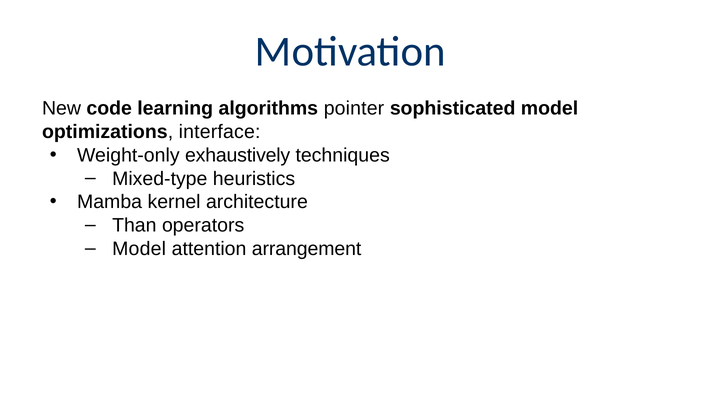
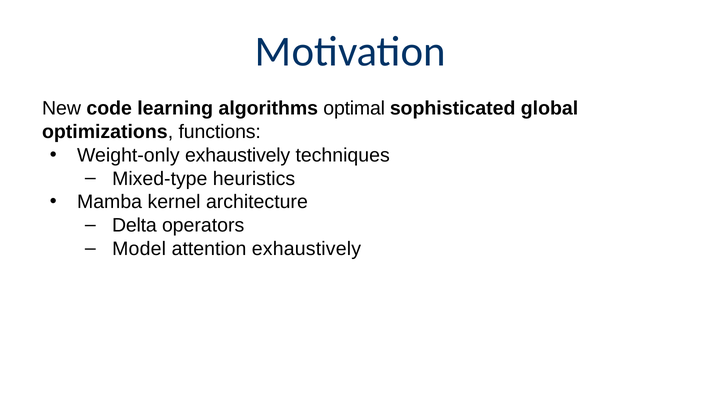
pointer: pointer -> optimal (354, 109)
sophisticated model: model -> global (550, 109)
interface: interface -> functions (220, 132)
Than: Than -> Delta (134, 226)
attention arrangement: arrangement -> exhaustively (306, 249)
